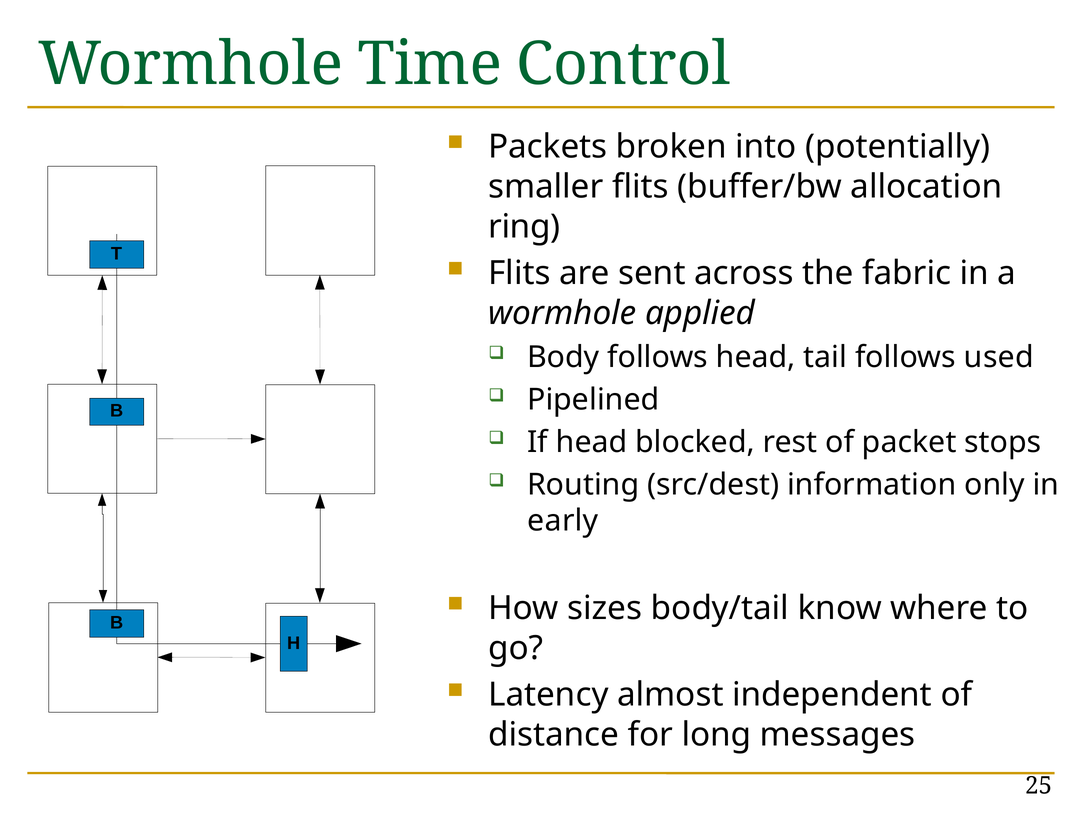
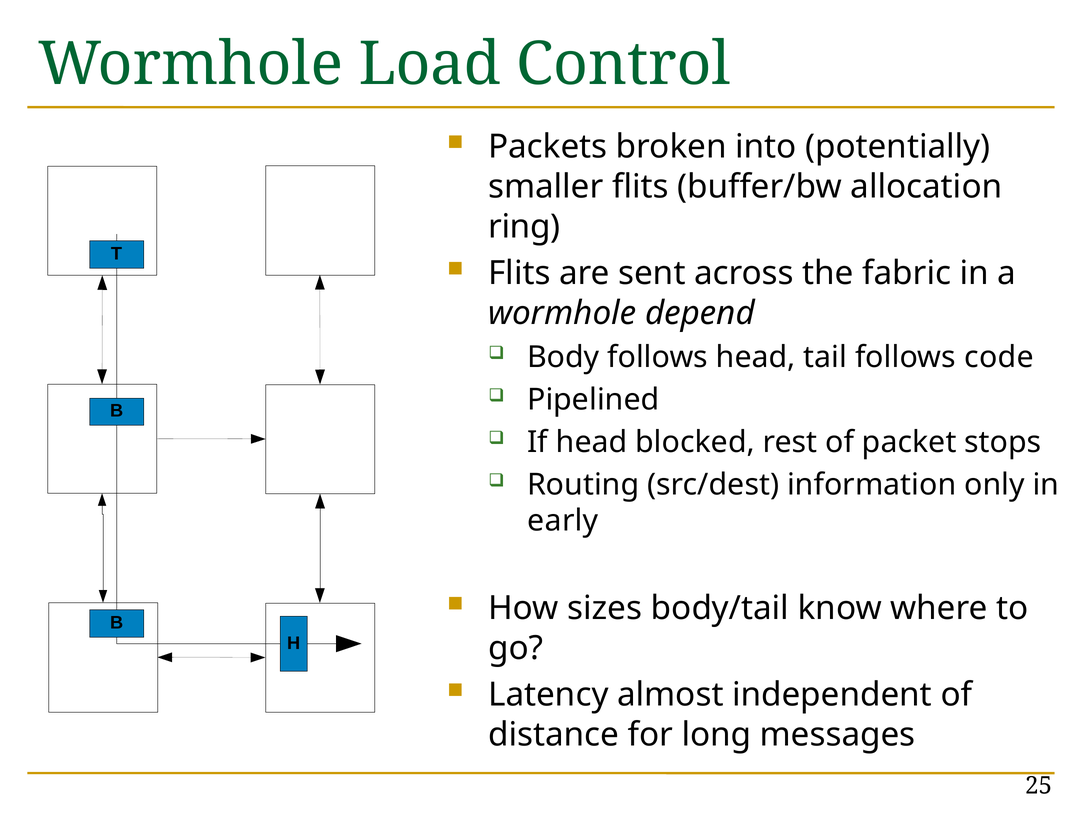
Time: Time -> Load (430, 64)
applied: applied -> depend (700, 313)
used: used -> code (999, 357)
